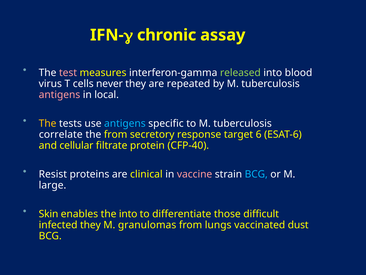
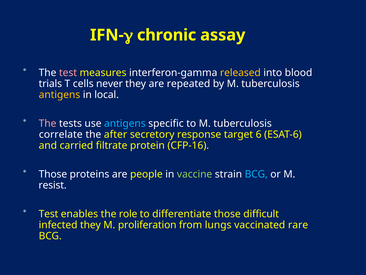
released colour: light green -> yellow (240, 73)
virus: virus -> trials (50, 84)
antigens colour: pink -> yellow (59, 95)
The colour: yellow -> pink (48, 123)
the from: from -> after (116, 134)
cellular: cellular -> carried (76, 145)
CFP-40: CFP-40 -> CFP-16 (188, 145)
Resist: Resist -> Those (53, 174)
clinical: clinical -> people (146, 174)
vaccine colour: pink -> light green (195, 174)
large: large -> resist (53, 185)
Skin: Skin -> Test (49, 214)
the into: into -> role (128, 214)
granulomas: granulomas -> proliferation (147, 225)
dust: dust -> rare (298, 225)
